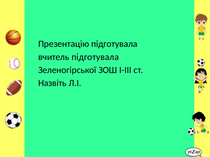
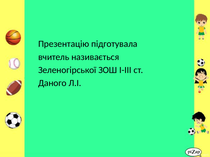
вчитель підготувала: підготувала -> називається (95, 57)
Назвіть: Назвіть -> Даного (52, 83)
